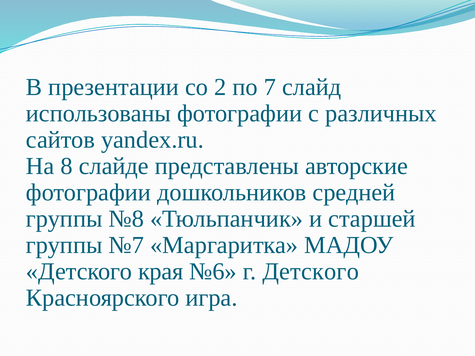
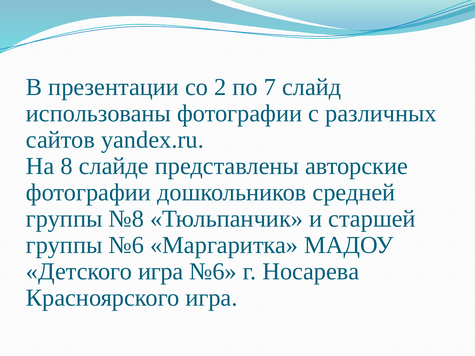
группы №7: №7 -> №6 (126, 245)
Детского края: края -> игра (161, 272)
г Детского: Детского -> Носарева (311, 272)
